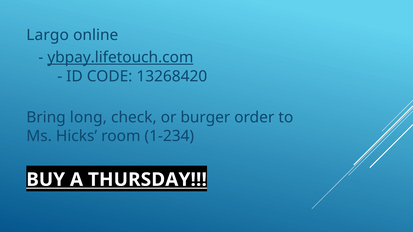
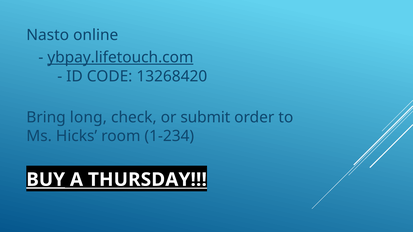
Largo: Largo -> Nasto (48, 35)
burger: burger -> submit (205, 118)
BUY underline: none -> present (46, 180)
